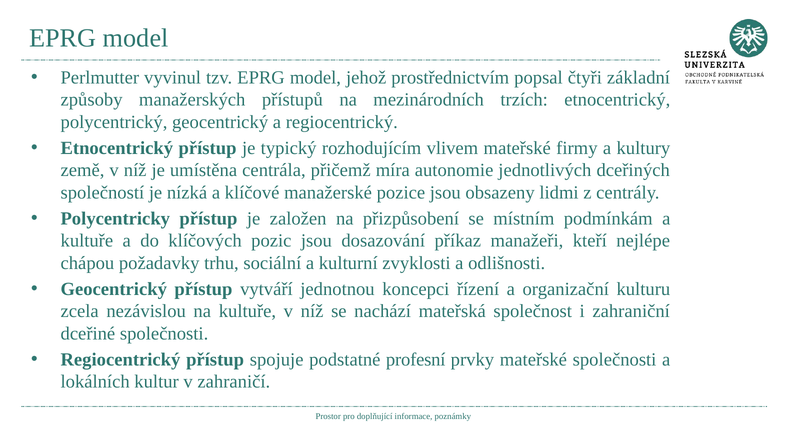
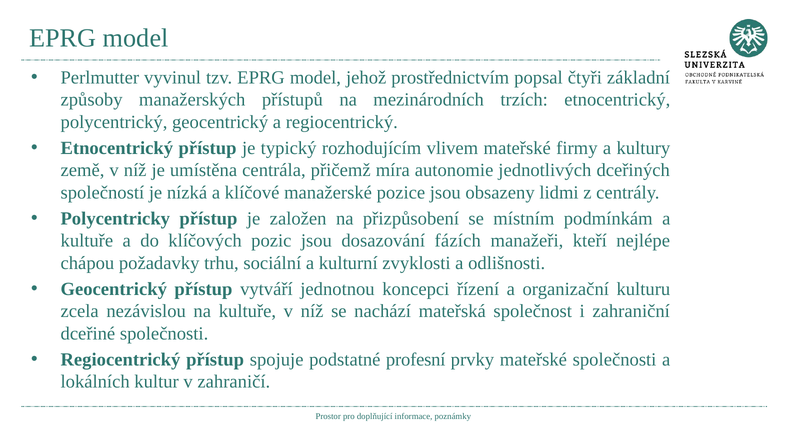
příkaz: příkaz -> fázích (458, 241)
